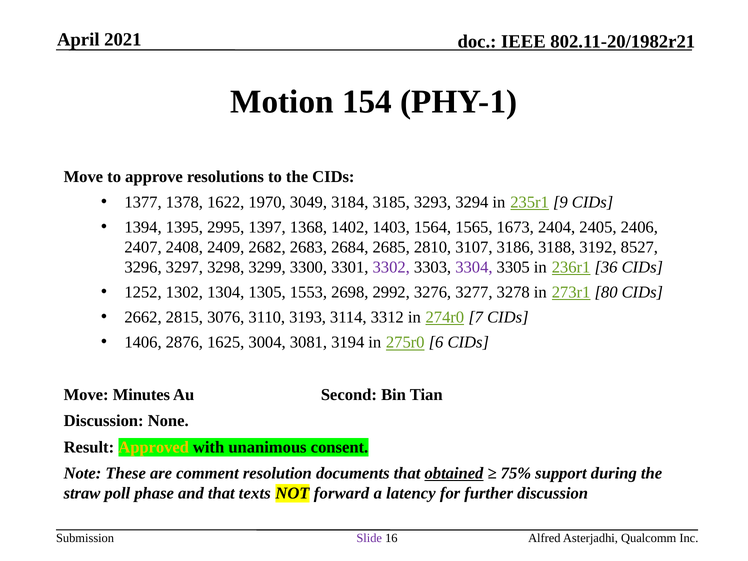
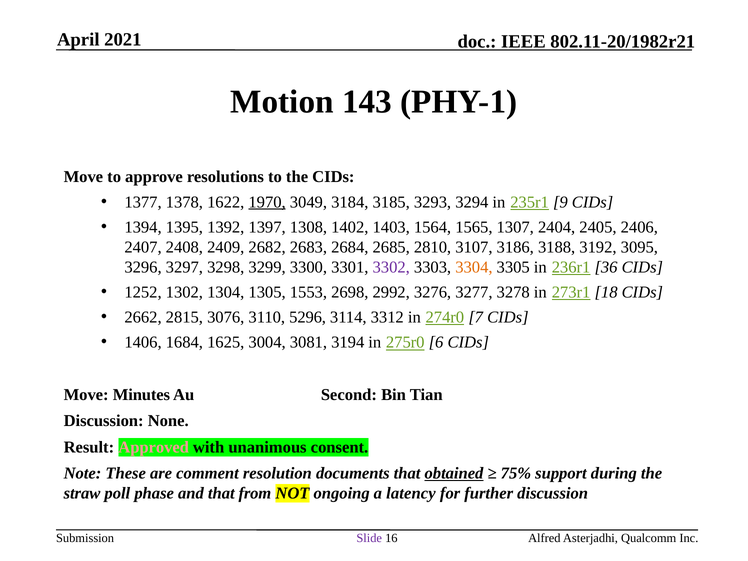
154: 154 -> 143 (367, 102)
1970 underline: none -> present (267, 202)
2995: 2995 -> 1392 (226, 227)
1368: 1368 -> 1308 (308, 227)
1673: 1673 -> 1307 (515, 227)
8527: 8527 -> 3095 (639, 247)
3304 colour: purple -> orange (474, 267)
80: 80 -> 18 (606, 292)
3193: 3193 -> 5296 (308, 317)
2876: 2876 -> 1684 (184, 342)
Approved colour: yellow -> pink (154, 447)
texts: texts -> from (255, 493)
forward: forward -> ongoing (342, 493)
